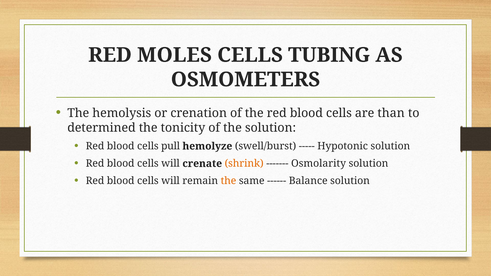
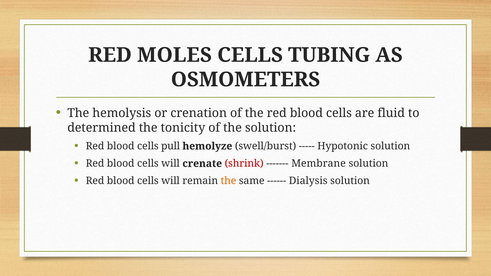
than: than -> fluid (391, 113)
shrink colour: orange -> red (244, 164)
Osmolarity: Osmolarity -> Membrane (319, 164)
Balance: Balance -> Dialysis (308, 181)
